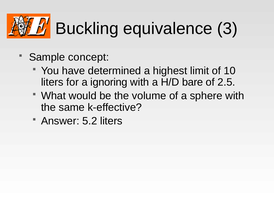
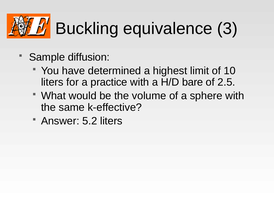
concept: concept -> diffusion (89, 57)
ignoring: ignoring -> practice (109, 82)
